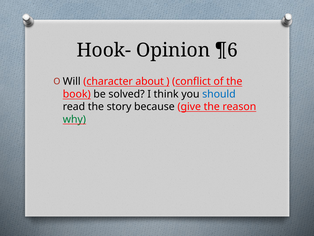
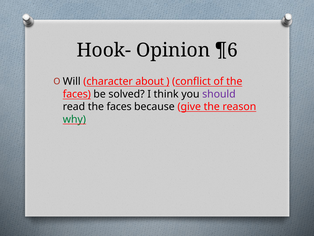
book: book -> faces (77, 94)
should colour: blue -> purple (219, 94)
read the story: story -> faces (119, 106)
